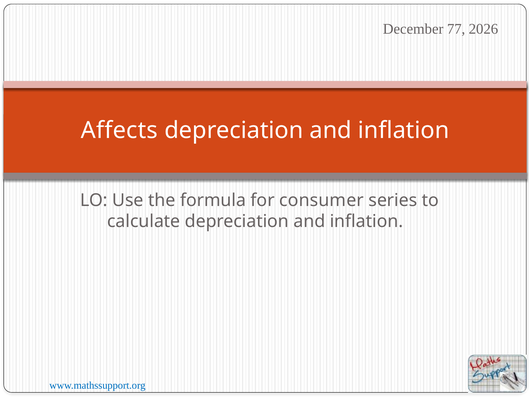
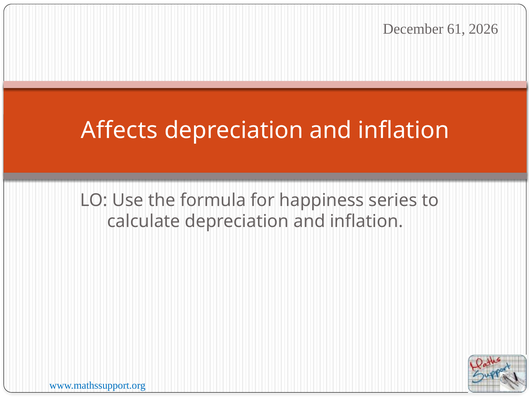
77: 77 -> 61 (456, 29)
consumer: consumer -> happiness (322, 200)
